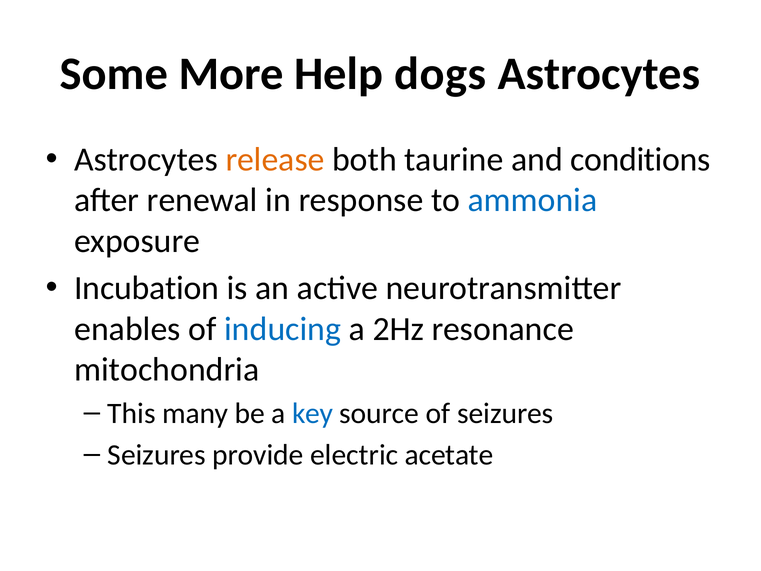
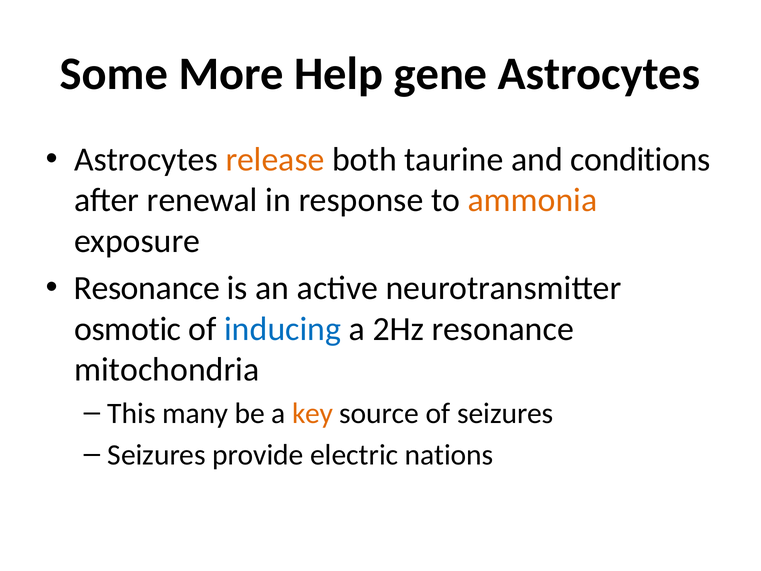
dogs: dogs -> gene (441, 74)
ammonia colour: blue -> orange (532, 200)
Incubation: Incubation -> Resonance (147, 288)
enables: enables -> osmotic (128, 329)
key colour: blue -> orange (313, 413)
acetate: acetate -> nations (449, 455)
